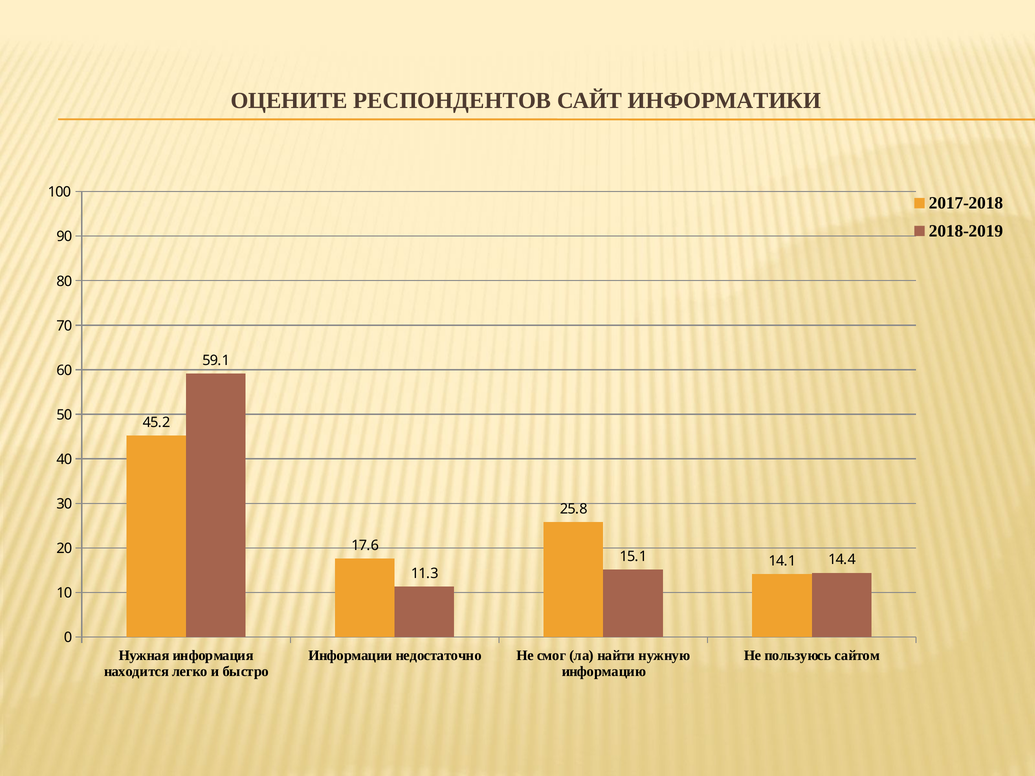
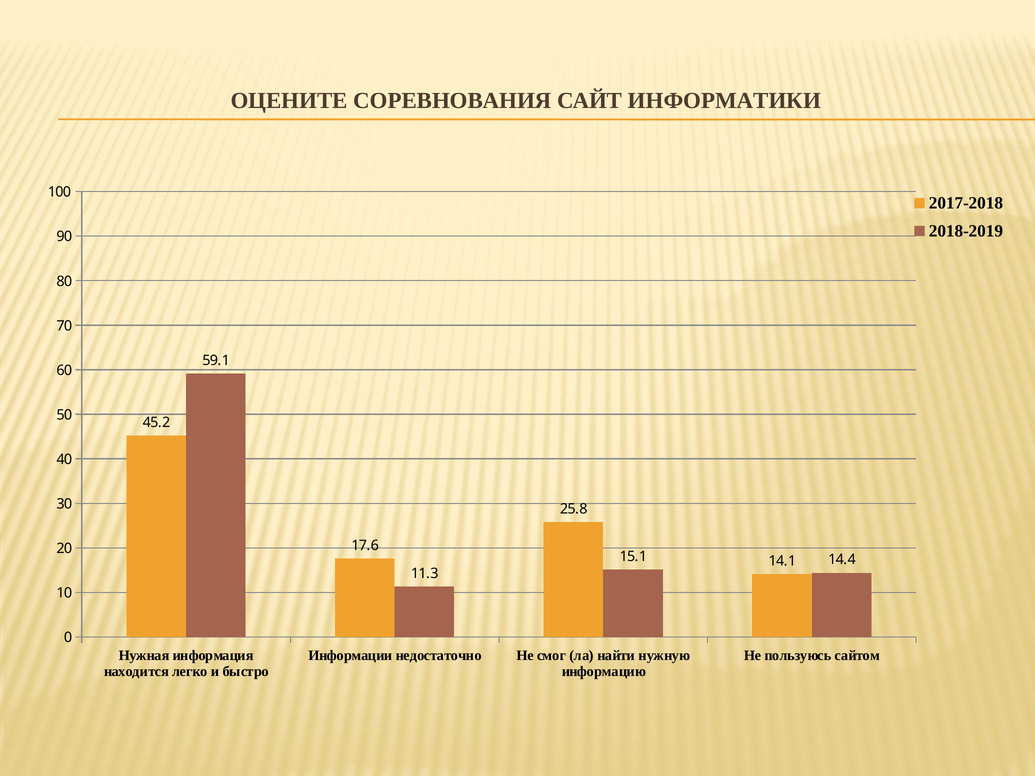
РЕСПОНДЕНТОВ: РЕСПОНДЕНТОВ -> СОРЕВНОВАНИЯ (452, 101)
